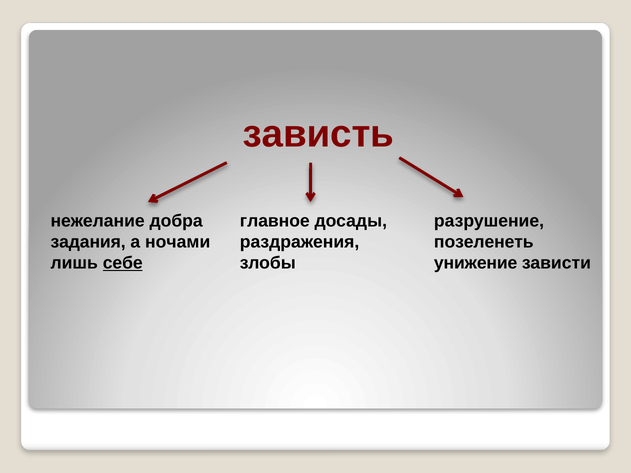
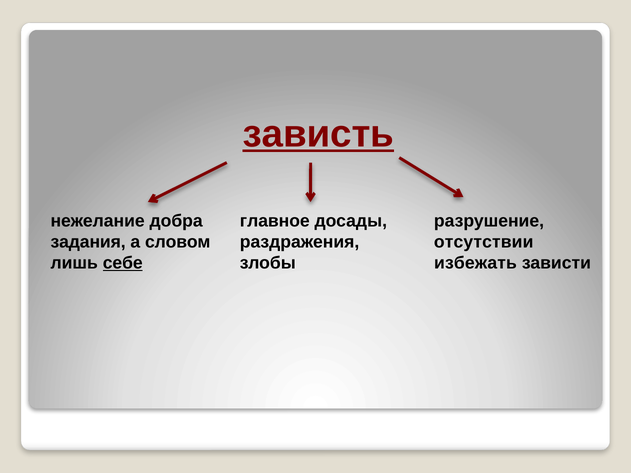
зависть underline: none -> present (318, 134)
ночами: ночами -> словом (178, 242)
позеленеть: позеленеть -> отсутствии (484, 242)
унижение: унижение -> избежать (475, 263)
